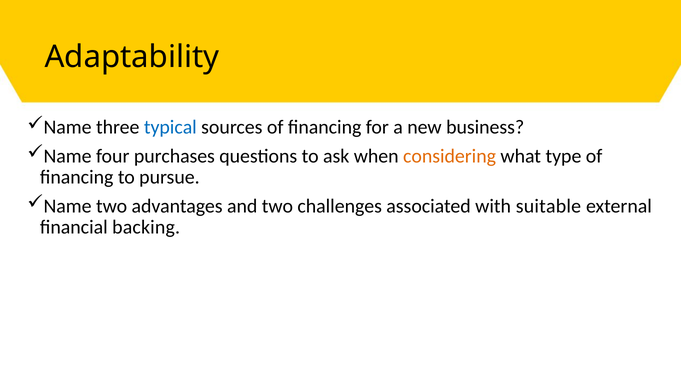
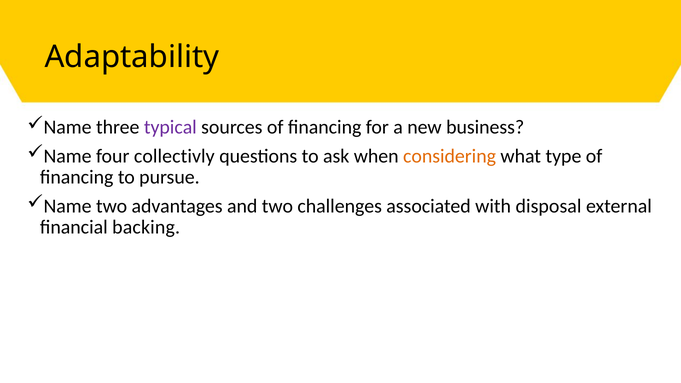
typical colour: blue -> purple (170, 127)
purchases: purchases -> collectivly (174, 156)
suitable: suitable -> disposal (548, 206)
